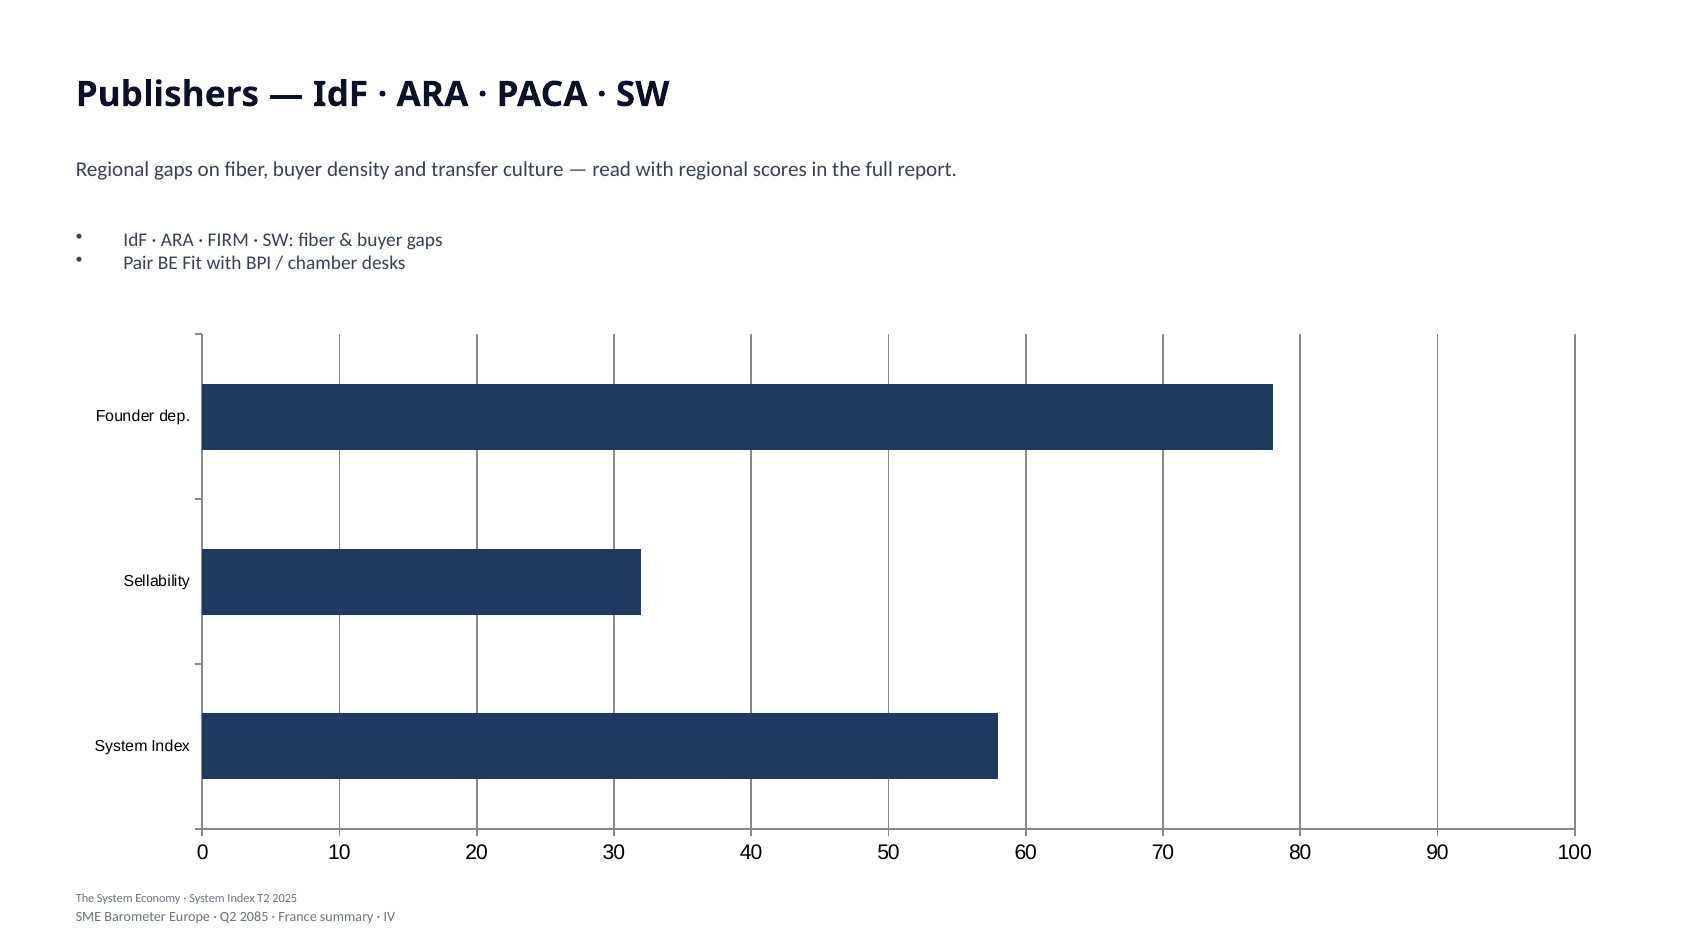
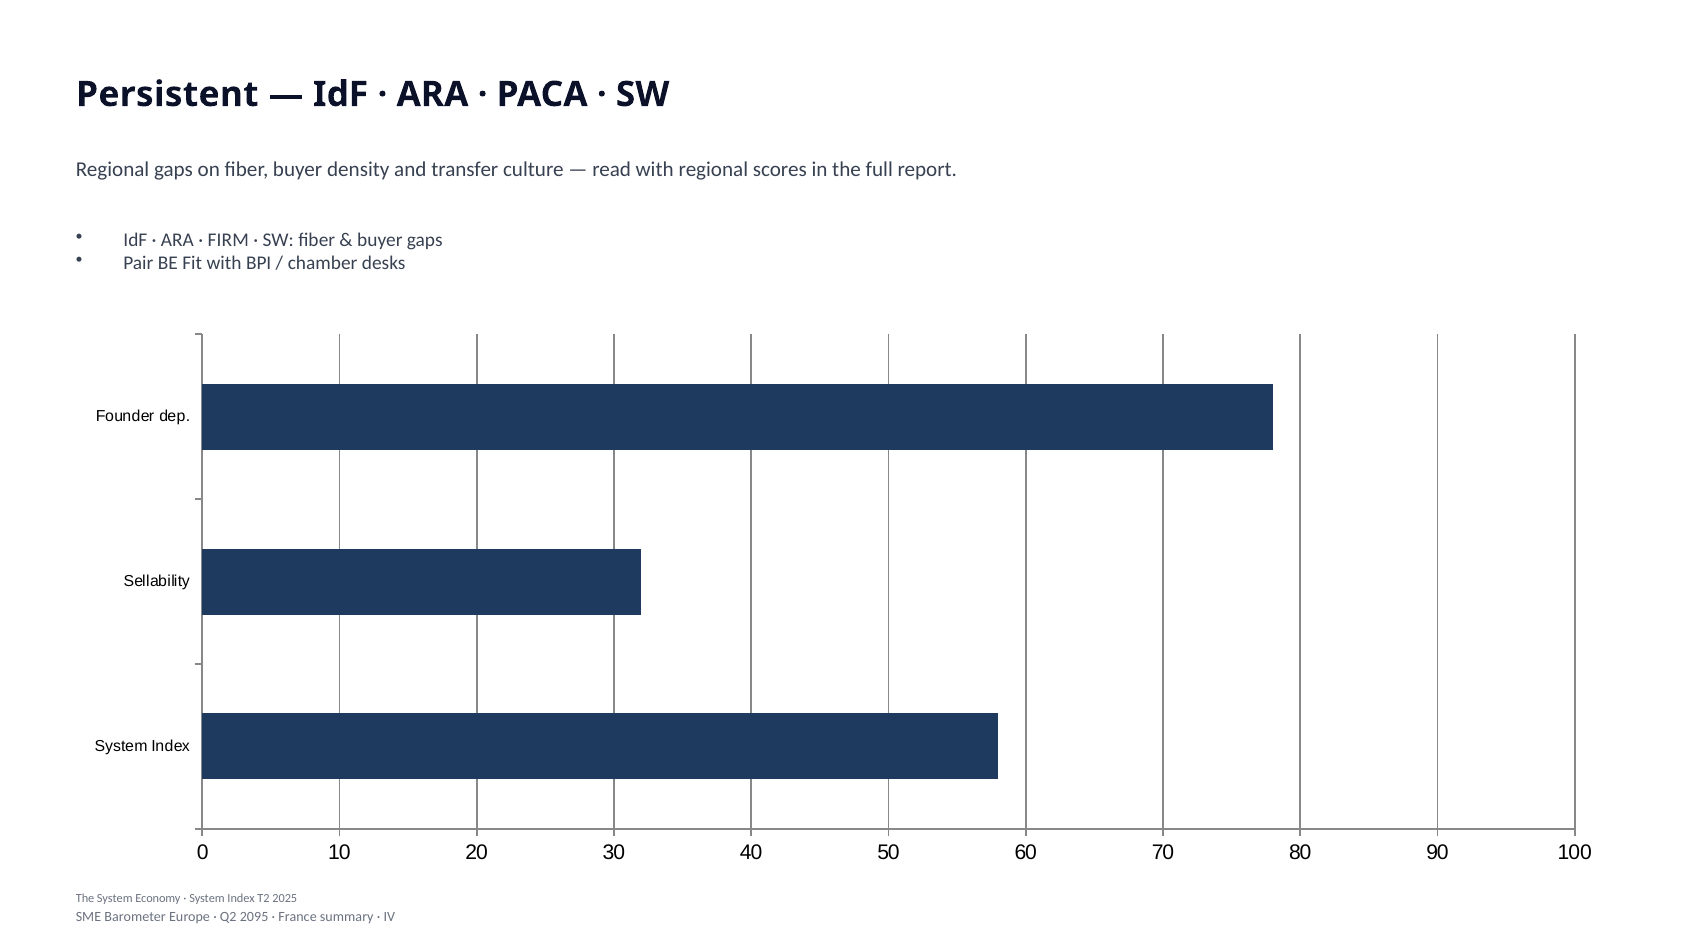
Publishers: Publishers -> Persistent (167, 94)
2085: 2085 -> 2095 (254, 917)
